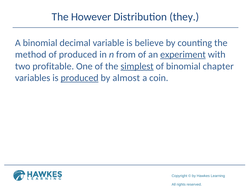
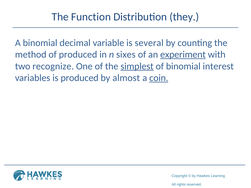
However: However -> Function (91, 17)
believe: believe -> several (149, 43)
from: from -> sixes (126, 55)
profitable: profitable -> recognize (53, 66)
chapter: chapter -> interest (218, 66)
produced underline: present -> none (80, 78)
coin underline: none -> present (159, 78)
